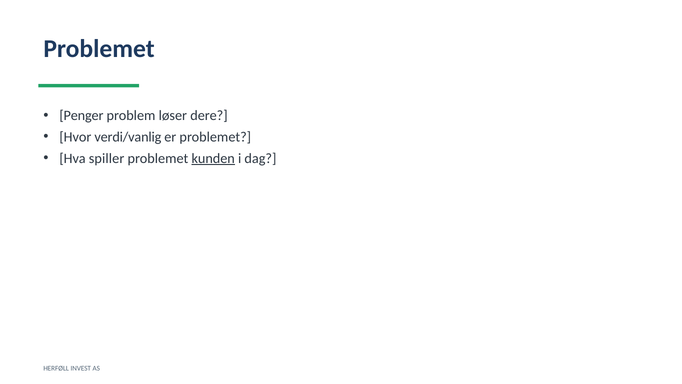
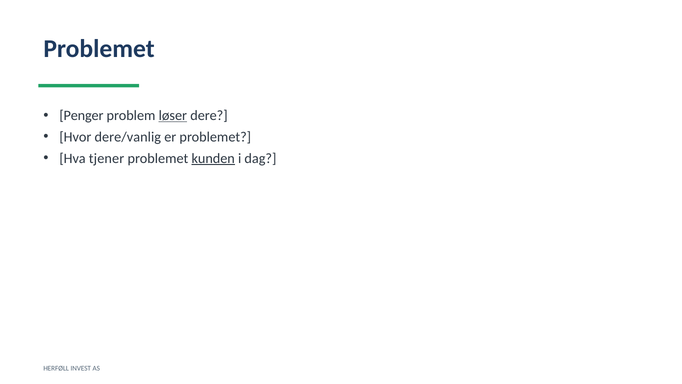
løser underline: none -> present (173, 116)
verdi/vanlig: verdi/vanlig -> dere/vanlig (128, 137)
spiller: spiller -> tjener (107, 158)
